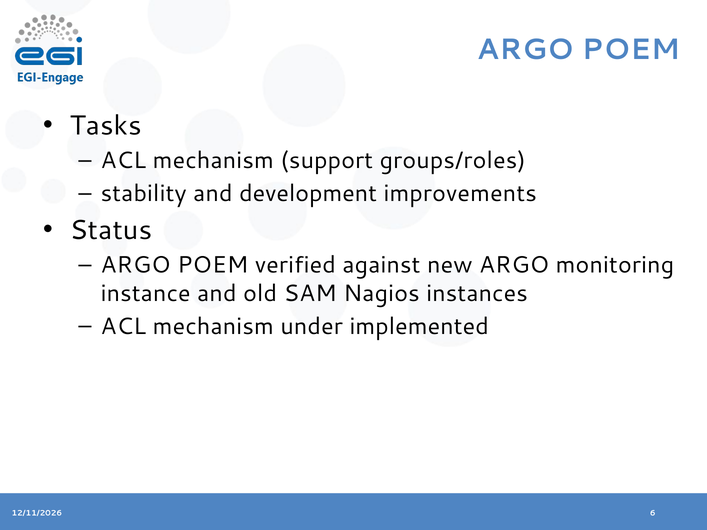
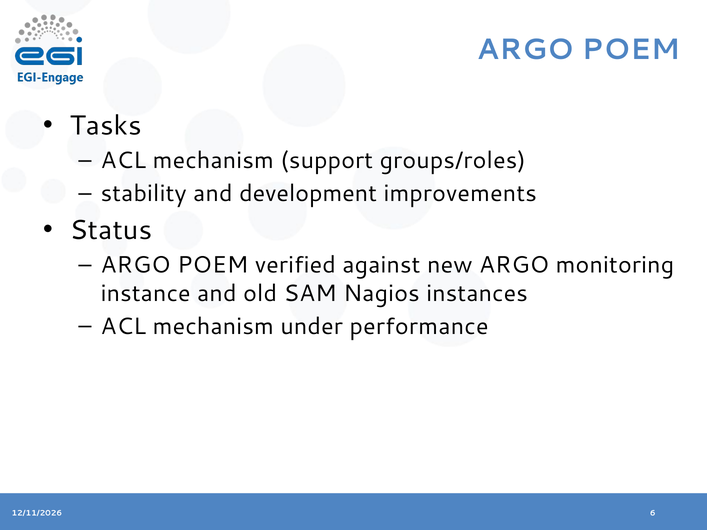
implemented: implemented -> performance (419, 326)
